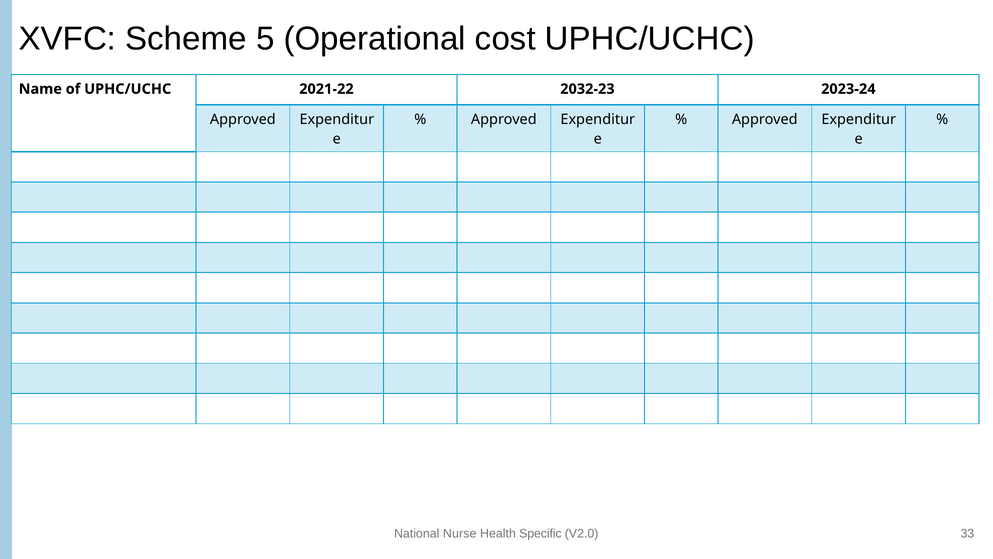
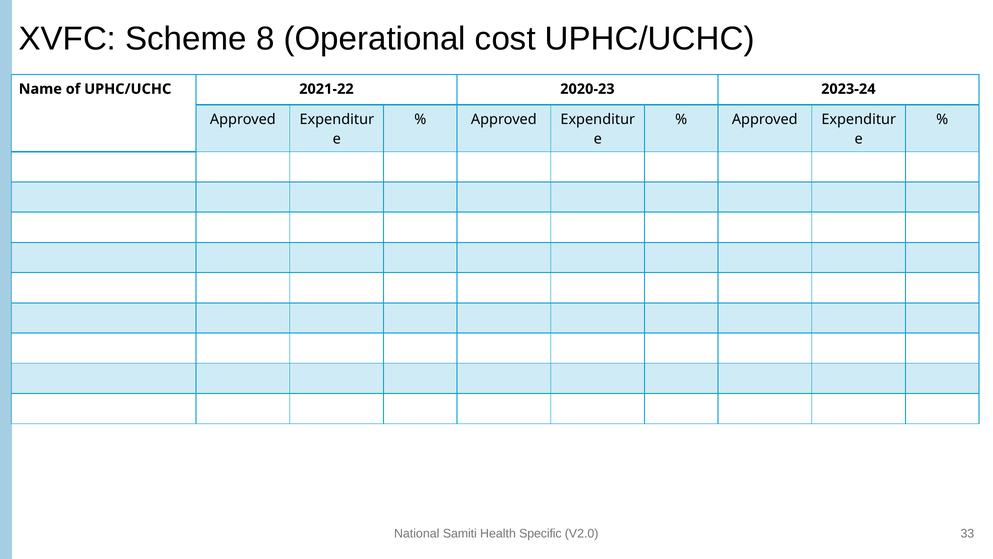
5: 5 -> 8 (265, 39)
2032-23: 2032-23 -> 2020-23 (587, 89)
Nurse: Nurse -> Samiti (460, 533)
